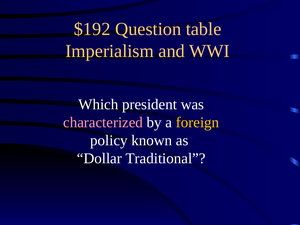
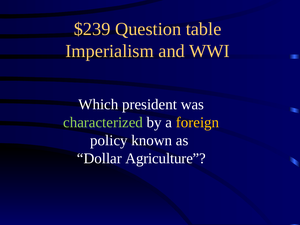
$192: $192 -> $239 (92, 29)
characterized colour: pink -> light green (103, 122)
Traditional: Traditional -> Agriculture (166, 158)
